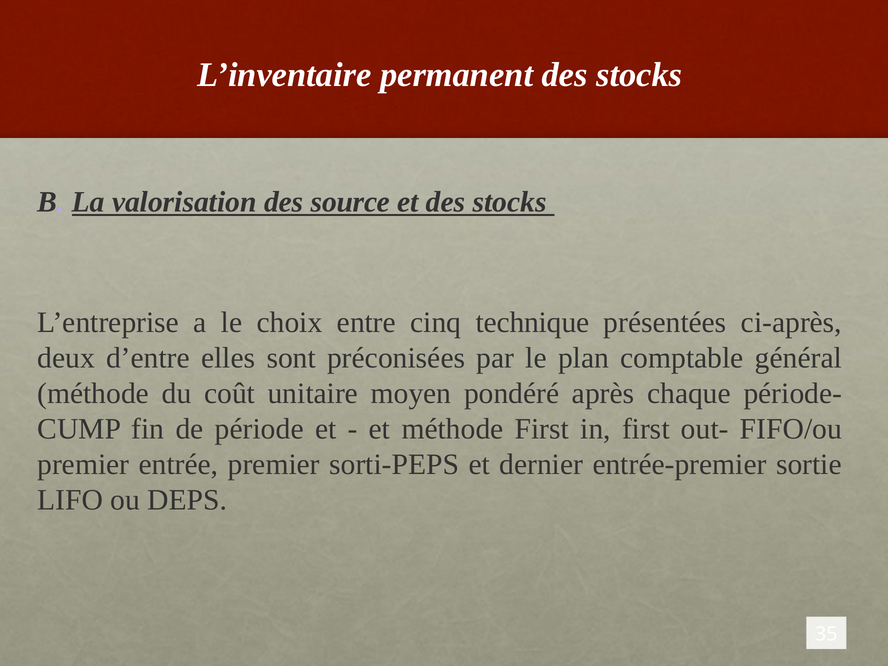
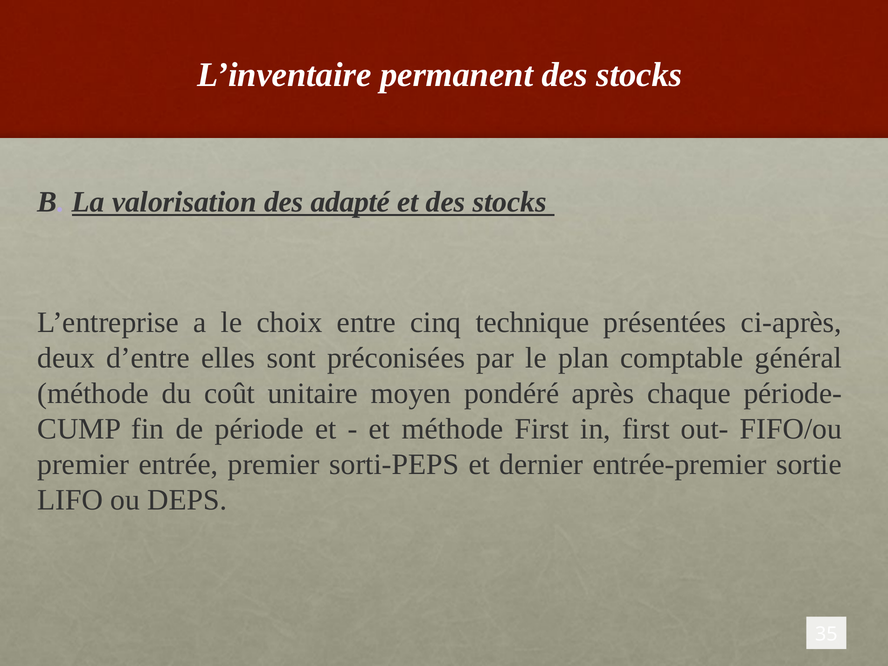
source: source -> adapté (350, 202)
